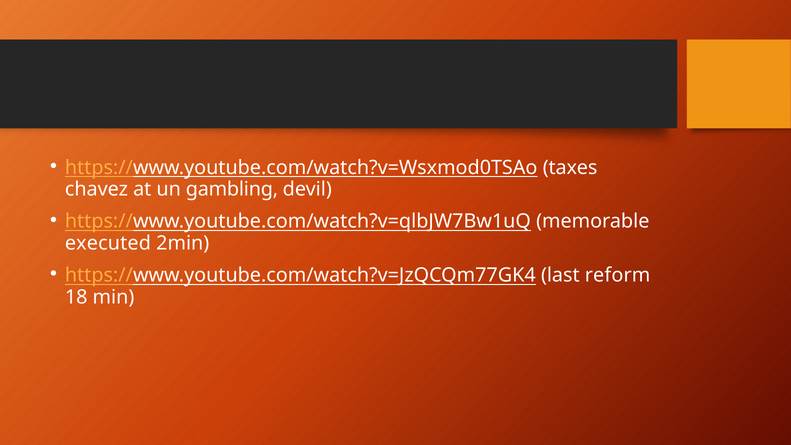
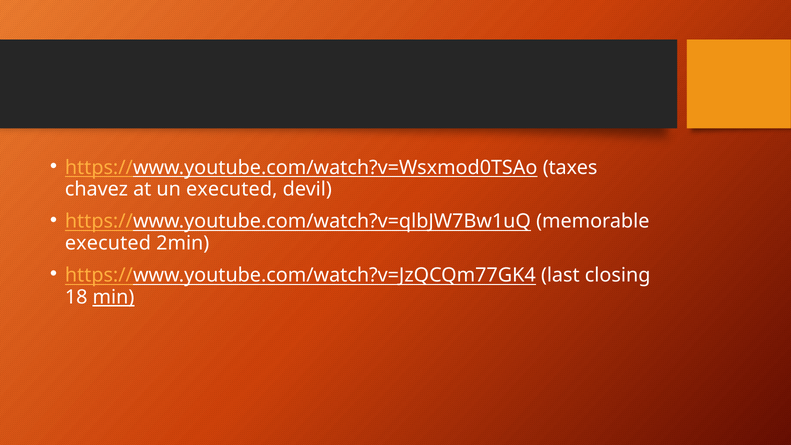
un gambling: gambling -> executed (232, 189)
reform: reform -> closing (618, 275)
min underline: none -> present (113, 297)
